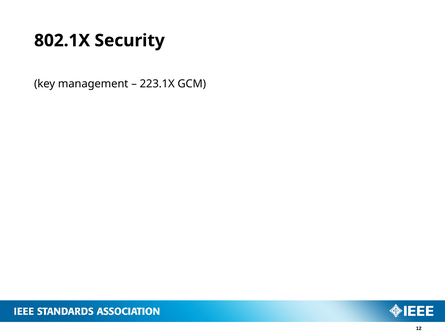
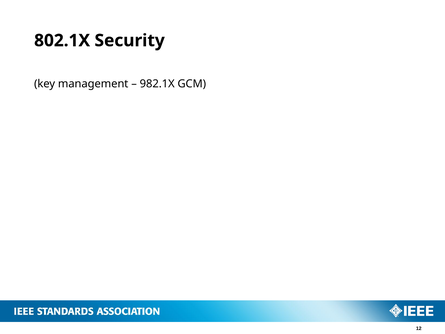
223.1X: 223.1X -> 982.1X (157, 84)
